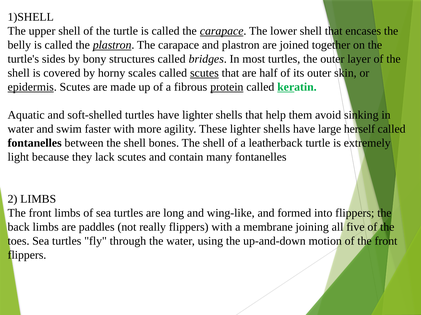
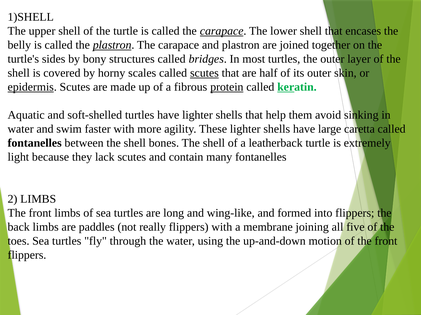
herself: herself -> caretta (359, 129)
